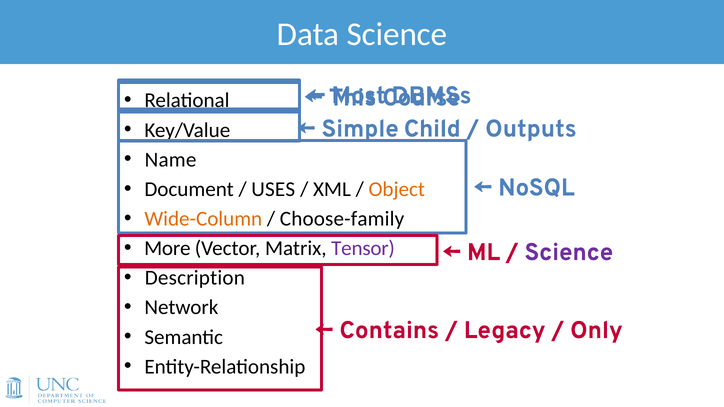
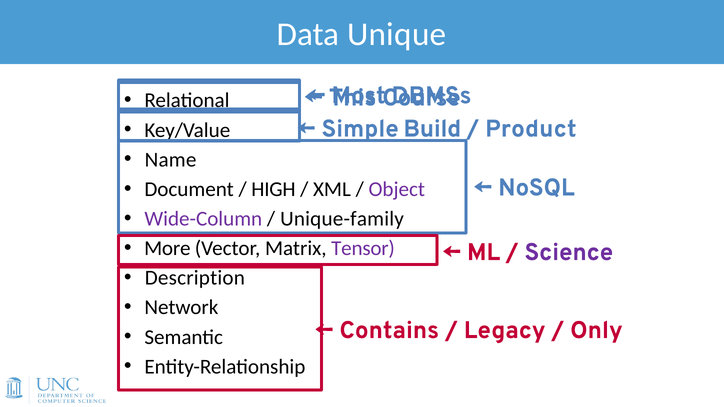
Data Science: Science -> Unique (397, 34)
Child: Child -> Build (432, 129)
Outputs: Outputs -> Product (531, 129)
USES: USES -> HIGH (273, 189)
Object colour: orange -> purple (397, 189)
Wide-Column colour: orange -> purple (203, 219)
Choose-family: Choose-family -> Unique-family (342, 219)
